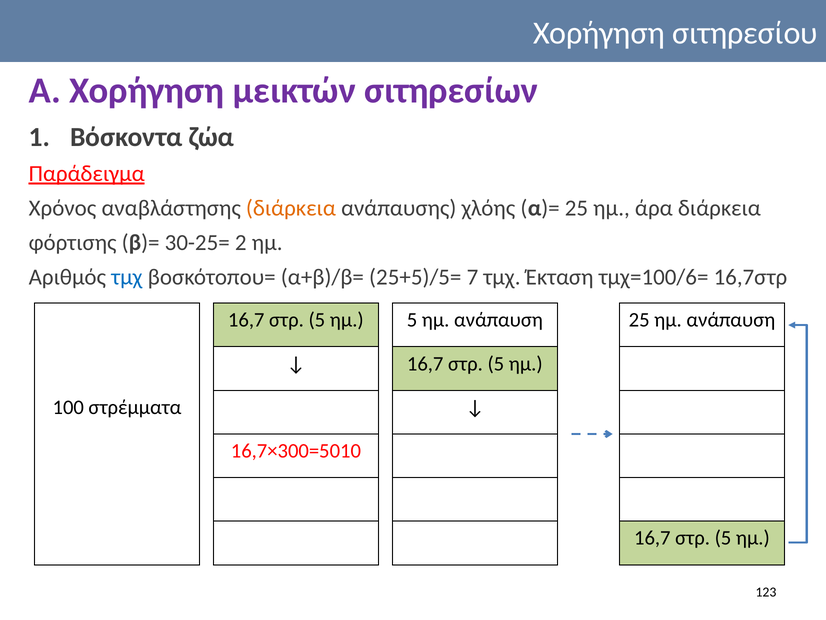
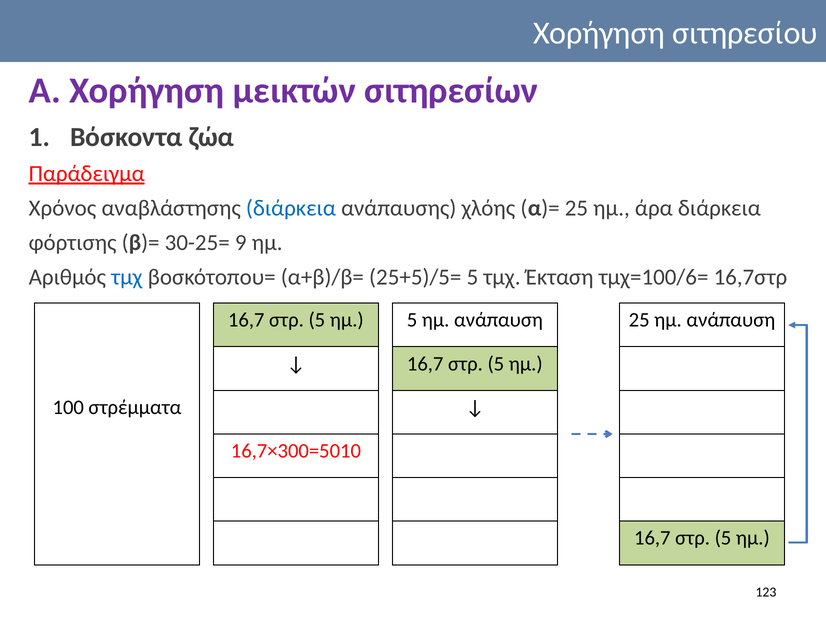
διάρκεια colour: orange -> blue (291, 208)
2: 2 -> 9 (241, 242)
25+5)/5= 7: 7 -> 5 (472, 277)
